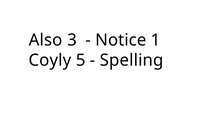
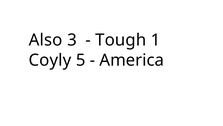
Notice: Notice -> Tough (121, 40)
Spelling: Spelling -> America (132, 60)
